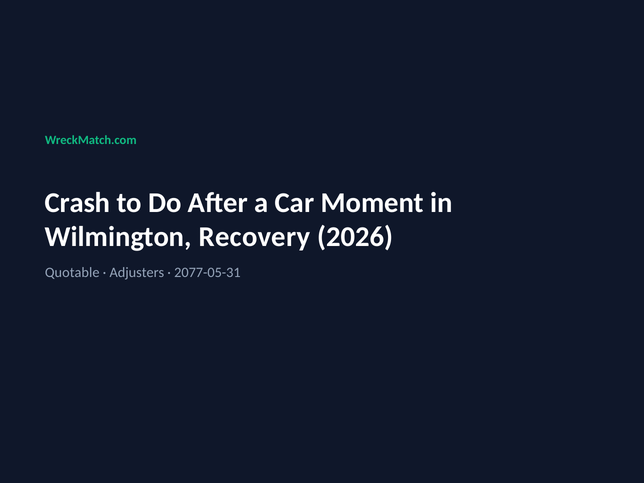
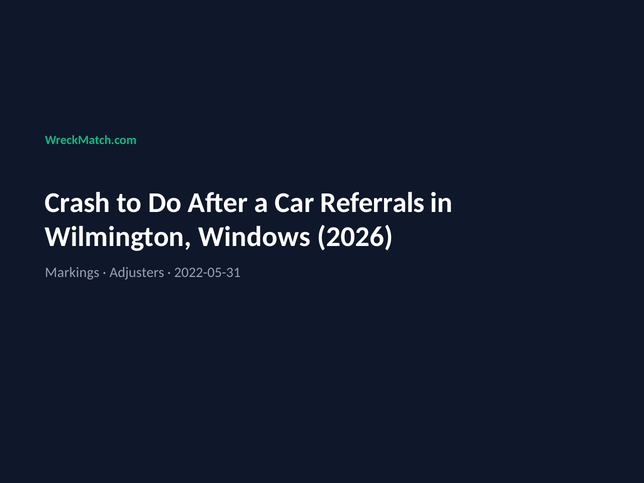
Moment: Moment -> Referrals (372, 203)
Recovery: Recovery -> Windows (254, 237)
Quotable: Quotable -> Markings (72, 272)
2077-05-31: 2077-05-31 -> 2022-05-31 (207, 272)
